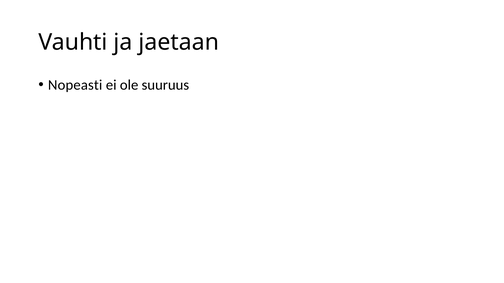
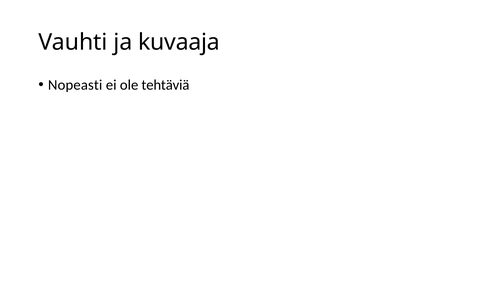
jaetaan: jaetaan -> kuvaaja (179, 42)
suuruus: suuruus -> tehtäviä (165, 85)
